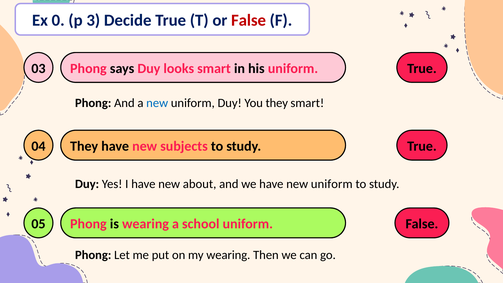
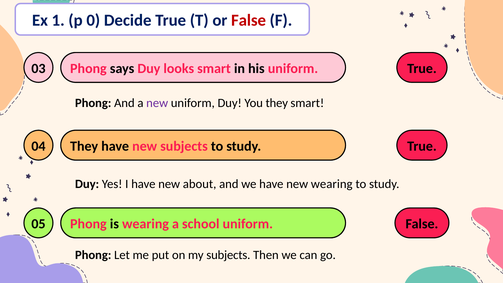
0: 0 -> 1 (58, 20)
3: 3 -> 0 (93, 20)
new colour: blue -> purple (157, 103)
have new uniform: uniform -> wearing (332, 184)
my wearing: wearing -> subjects (228, 255)
